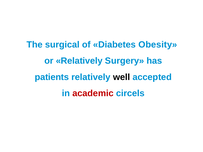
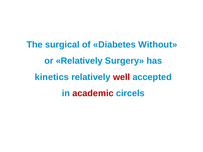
Obesity: Obesity -> Without (158, 45)
patients: patients -> kinetics (52, 77)
well colour: black -> red (122, 77)
